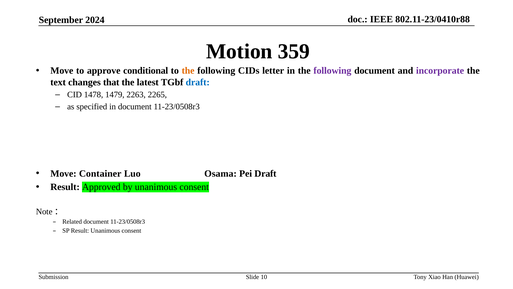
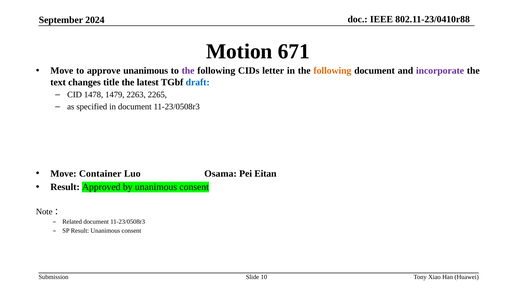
359: 359 -> 671 (294, 52)
approve conditional: conditional -> unanimous (146, 71)
the colour: orange -> purple (188, 71)
following colour: purple -> orange (332, 71)
that: that -> title (111, 82)
Pei Draft: Draft -> Eitan (265, 173)
